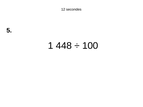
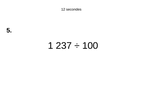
448: 448 -> 237 (64, 46)
